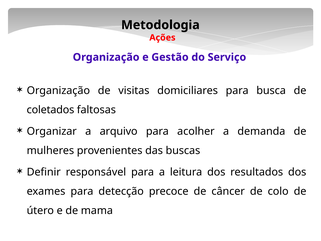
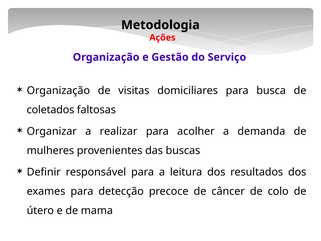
arquivo: arquivo -> realizar (119, 131)
